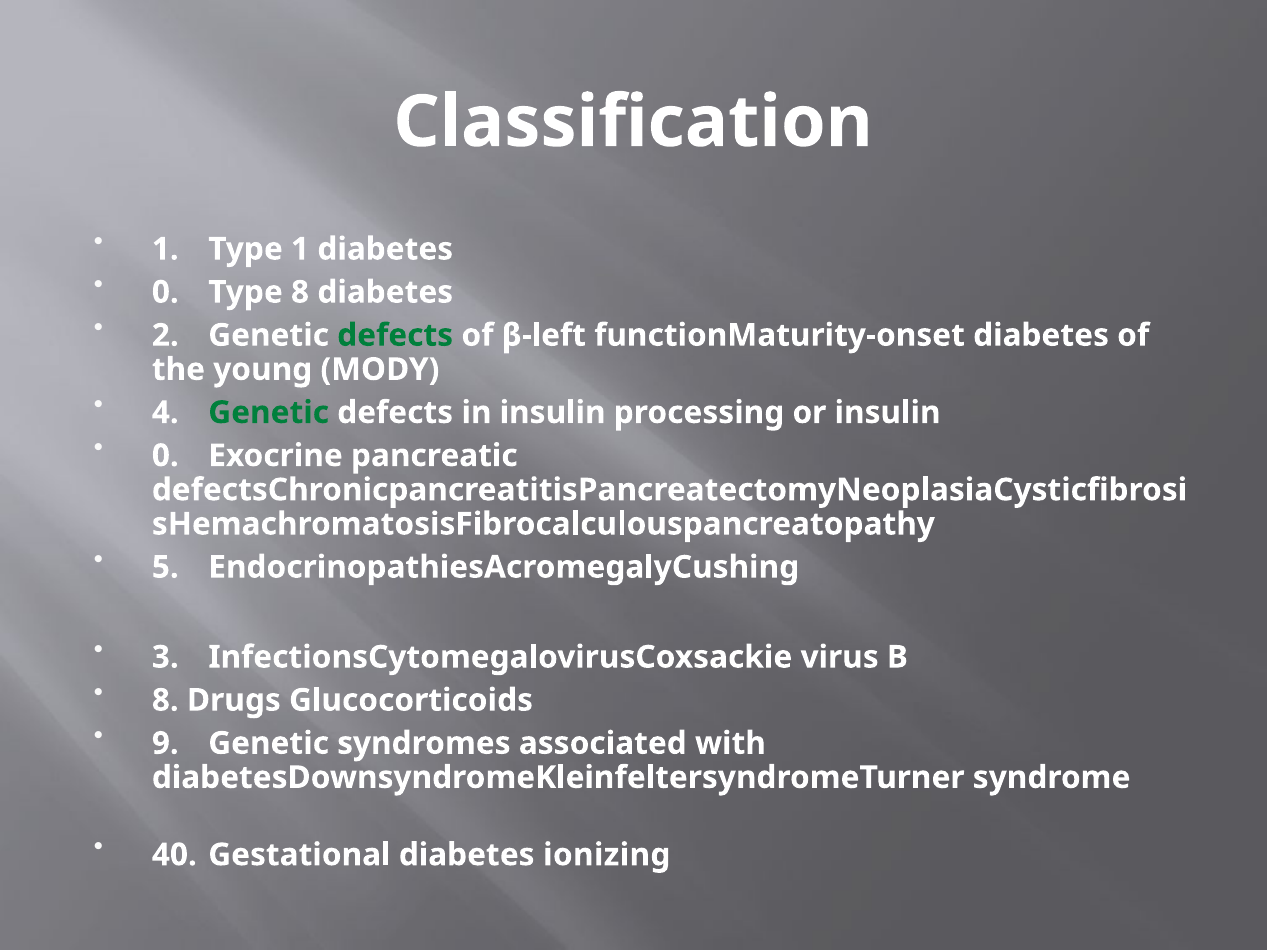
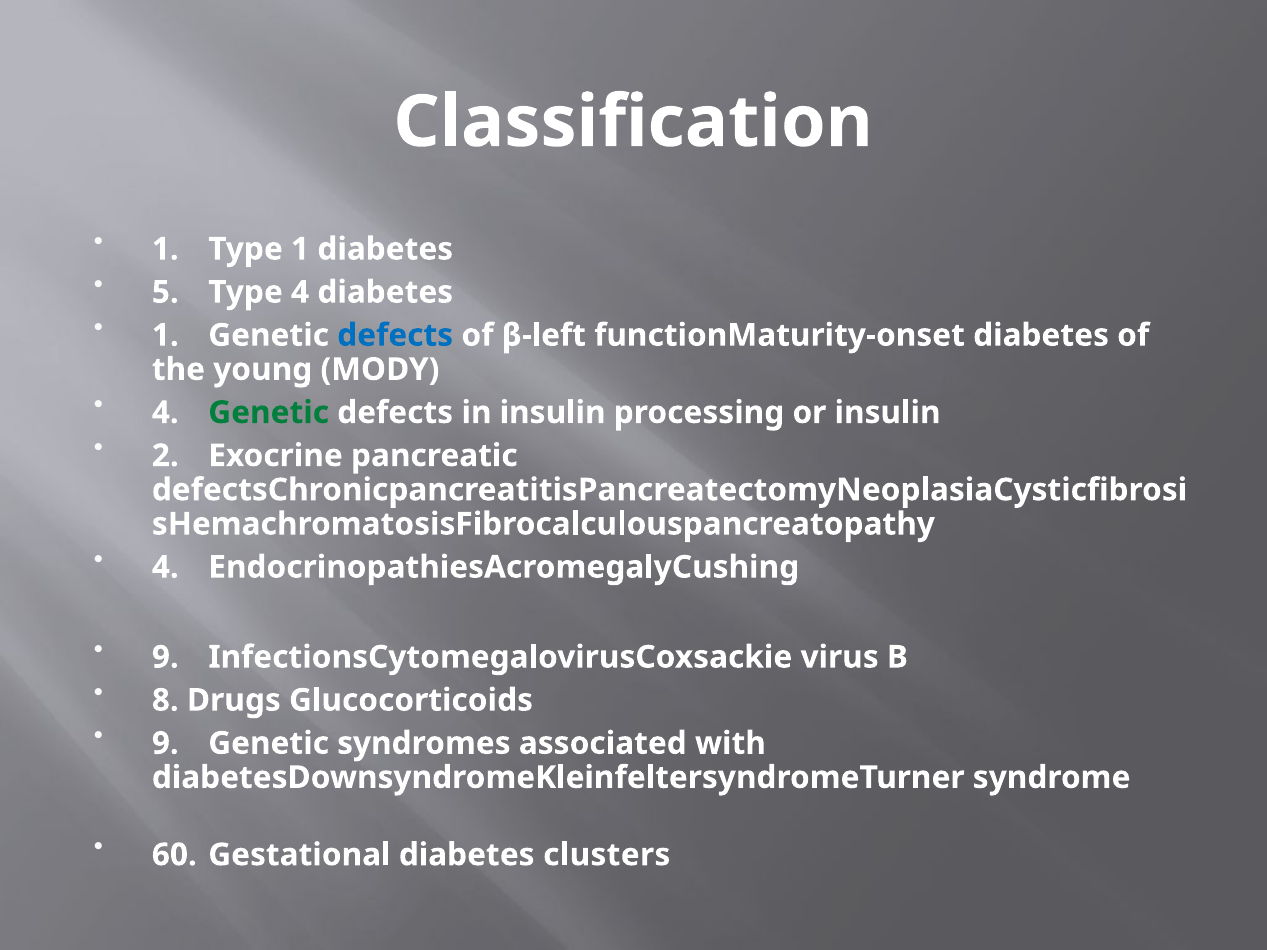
0: 0 -> 5 (165, 292)
Type 8: 8 -> 4 (300, 292)
2: 2 -> 1 (165, 335)
defects colour: green -> blue (395, 335)
0: 0 -> 2 (165, 456)
5: 5 -> 4 (165, 567)
3: 3 -> 9 (165, 657)
40: 40 -> 60 (174, 855)
ionizing: ionizing -> clusters (607, 855)
